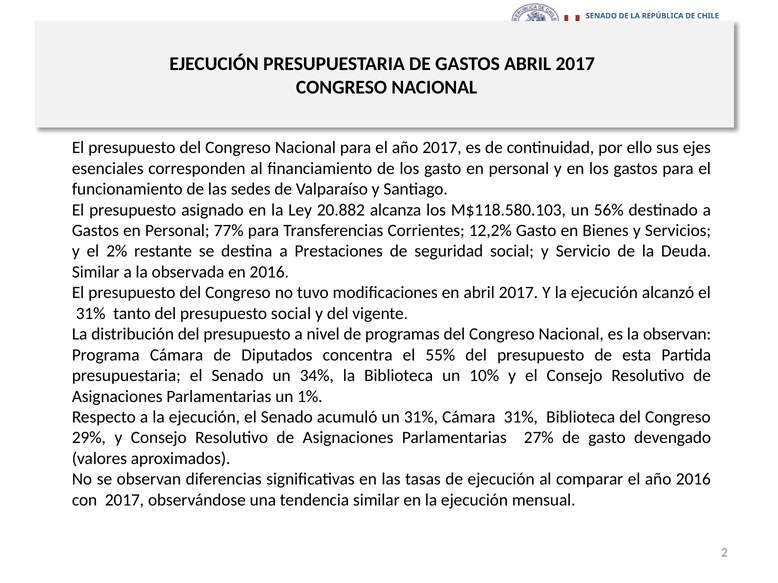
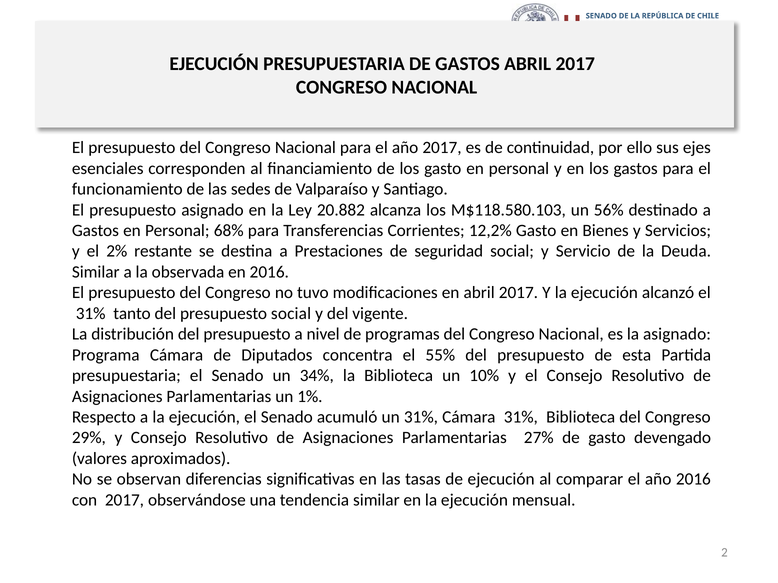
77%: 77% -> 68% (229, 231)
la observan: observan -> asignado (677, 334)
